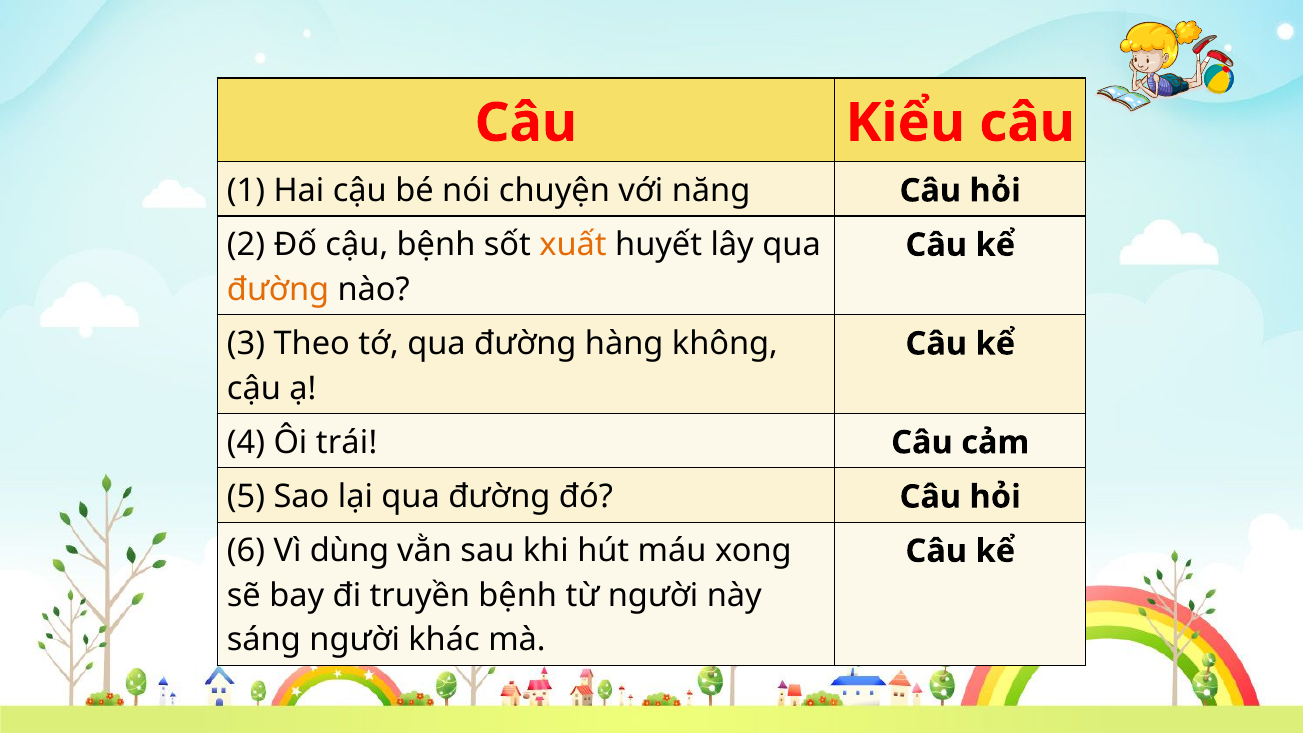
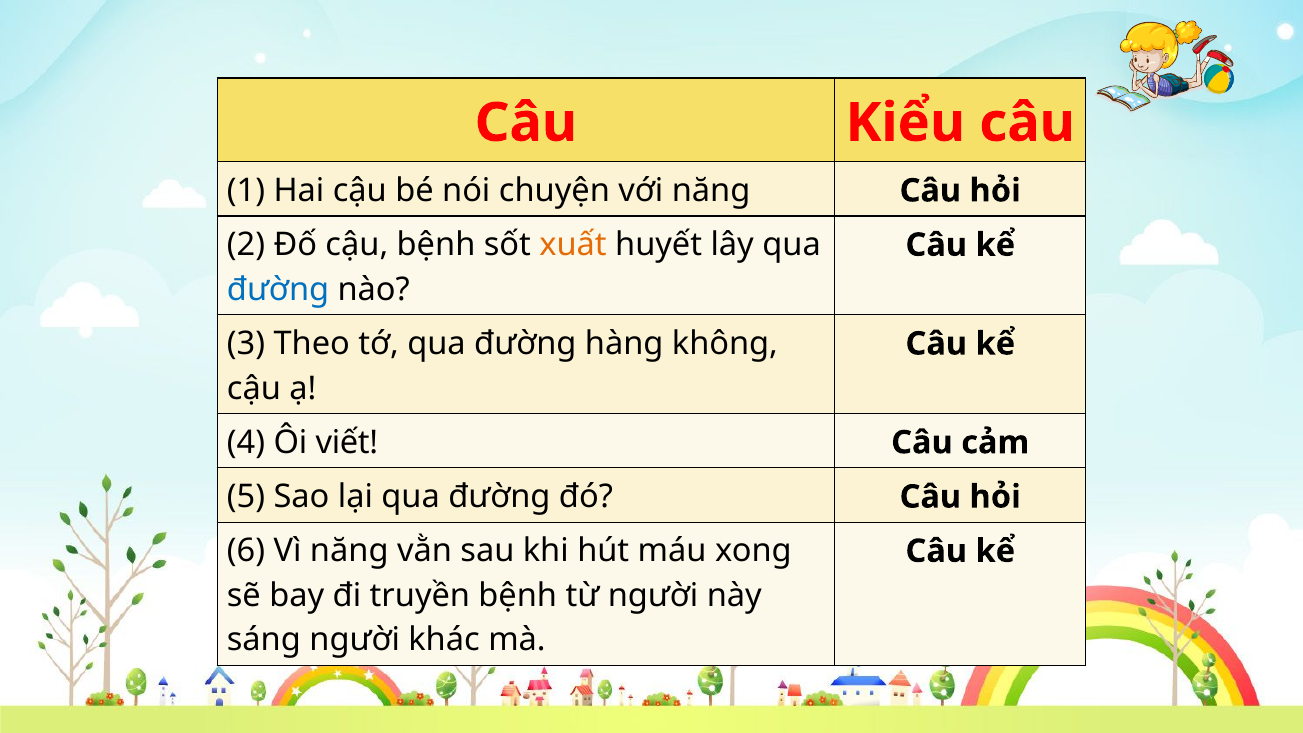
đường colour: orange -> blue (278, 289)
trái: trái -> viết (347, 443)
Vì dùng: dùng -> năng (349, 551)
